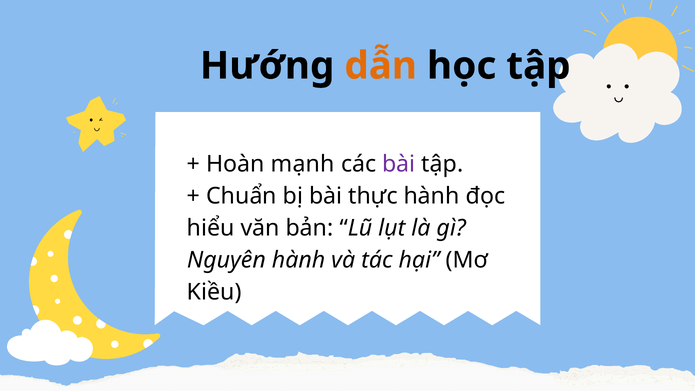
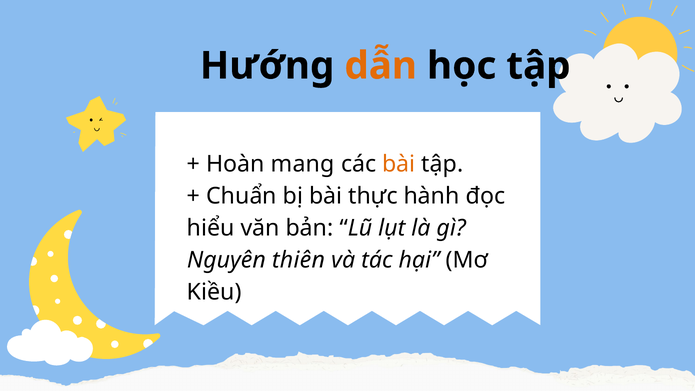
mạnh: mạnh -> mang (303, 164)
bài colour: purple -> orange (399, 164)
Nguyên hành: hành -> thiên (298, 260)
